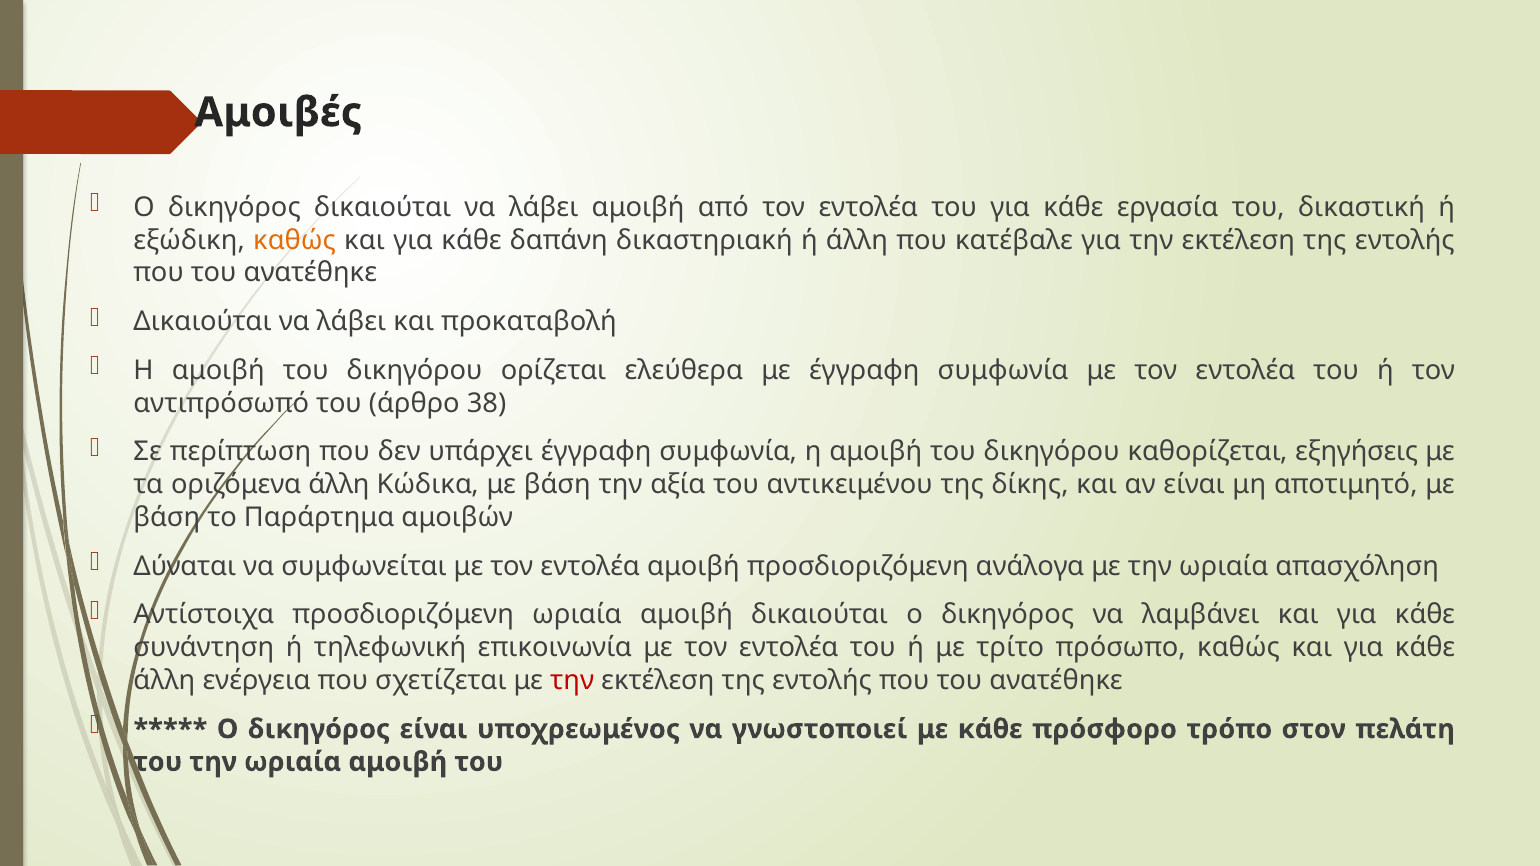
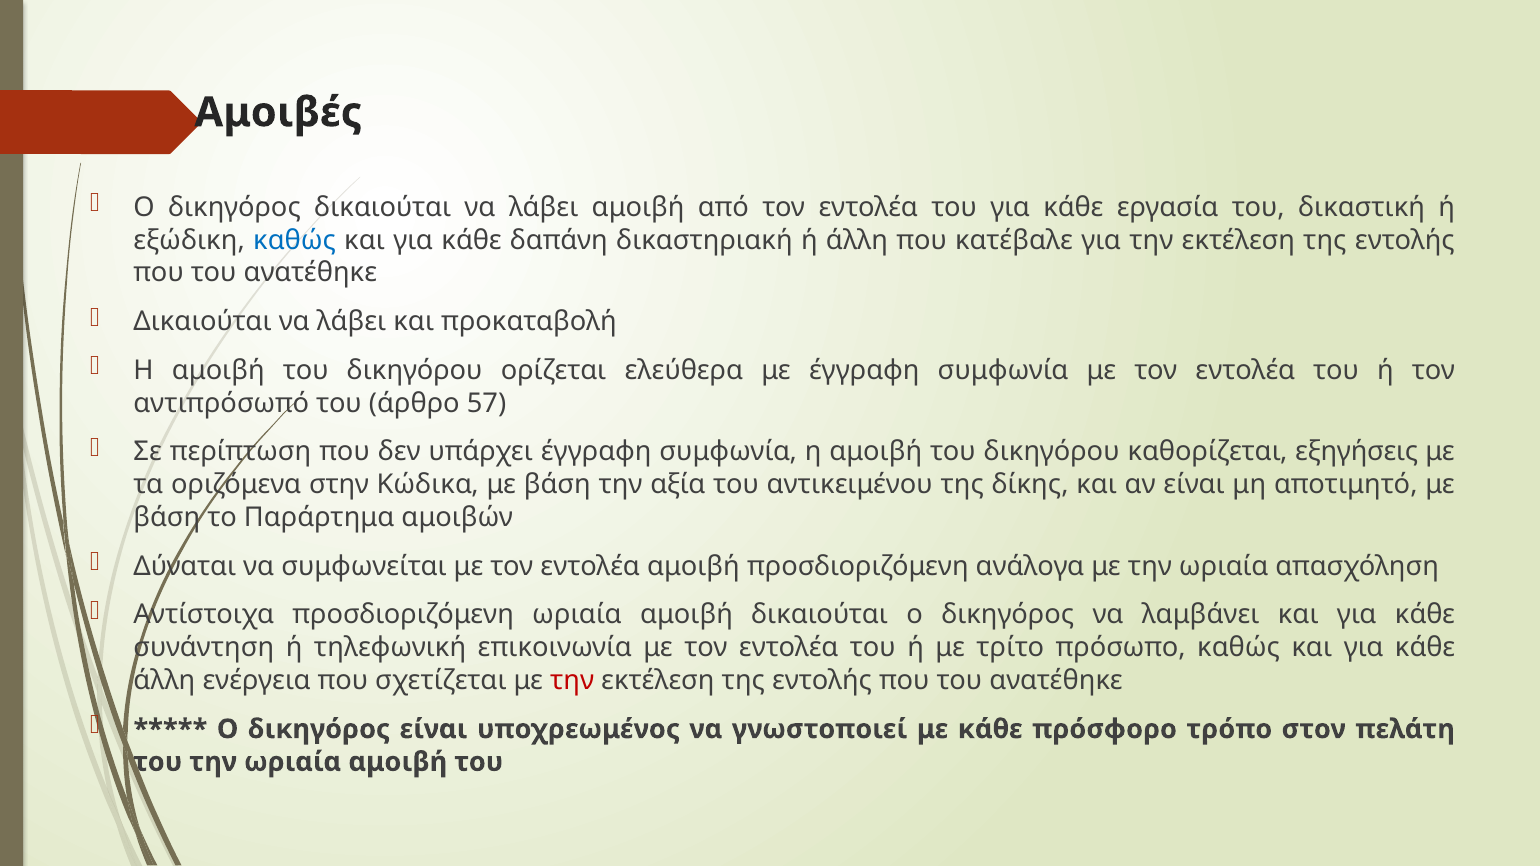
καθώς colour: orange -> blue (295, 240)
38: 38 -> 57 (487, 403)
οριζόμενα άλλη: άλλη -> στην (339, 485)
